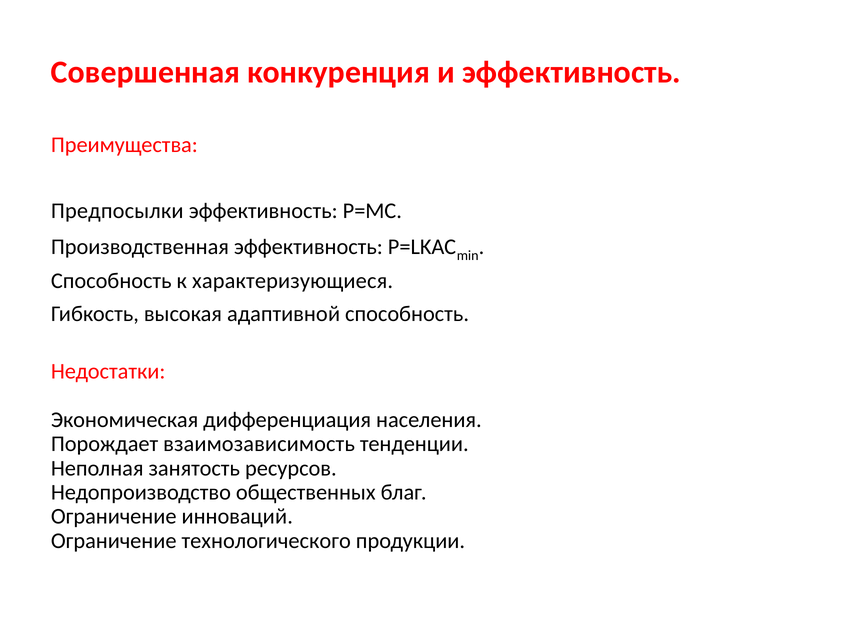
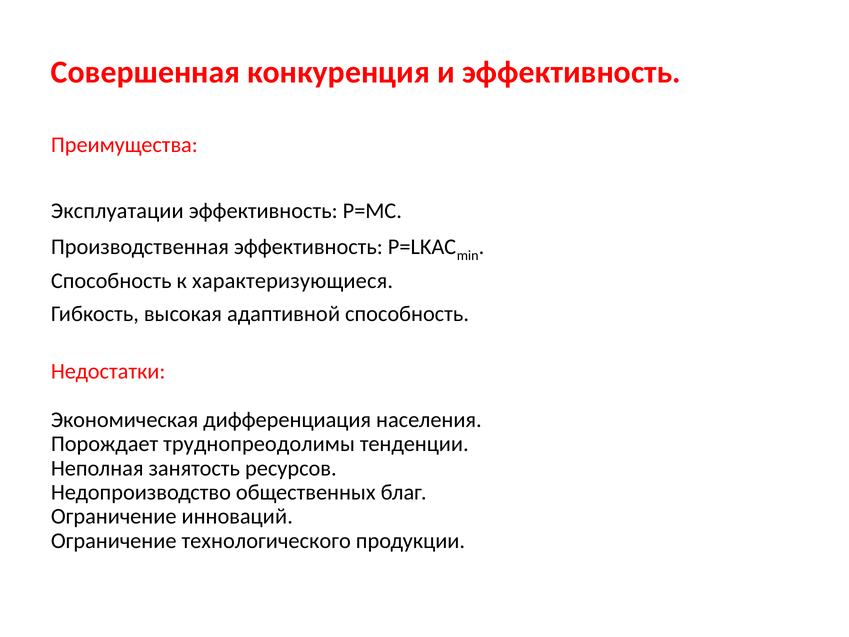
Предпосылки: Предпосылки -> Эксплуатации (117, 211)
взаимозависимость: взаимозависимость -> труднопреодолимы (259, 444)
